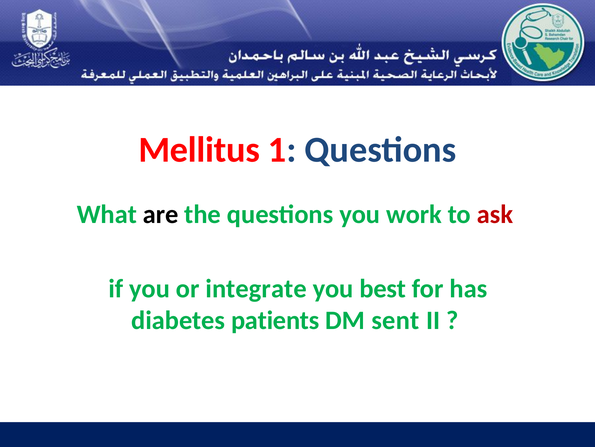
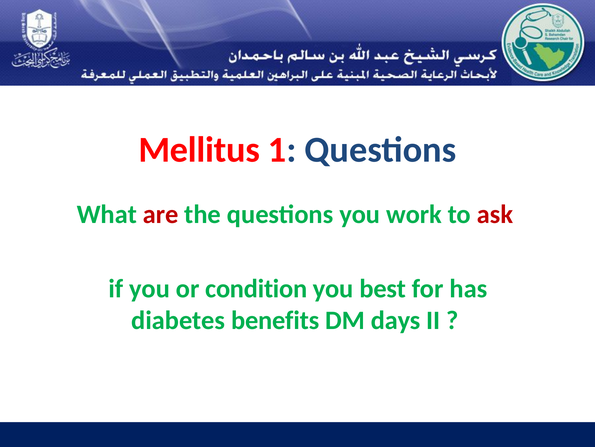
are colour: black -> red (161, 214)
integrate: integrate -> condition (256, 288)
patients: patients -> benefits (275, 320)
sent: sent -> days (396, 320)
